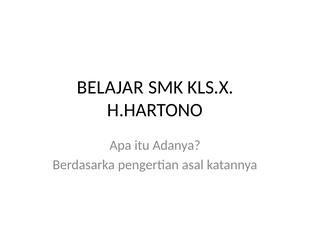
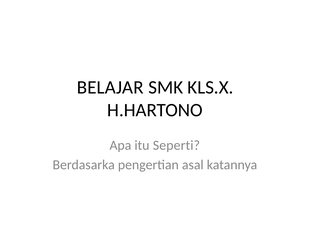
Adanya: Adanya -> Seperti (176, 145)
